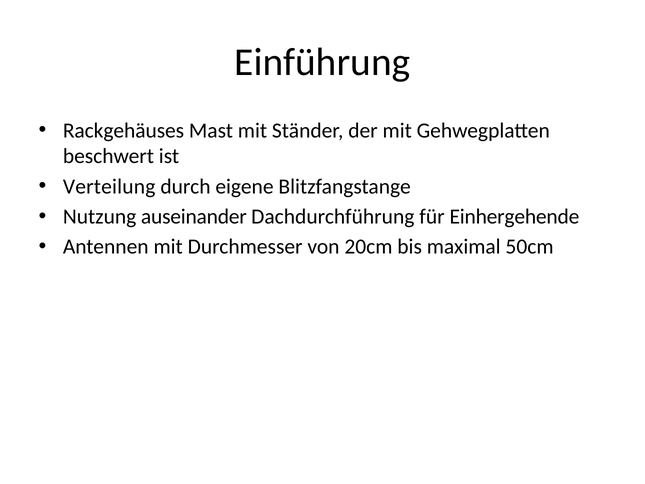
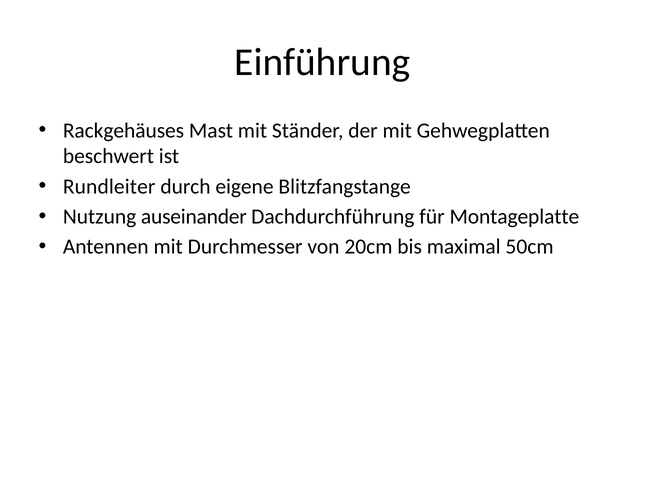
Verteilung: Verteilung -> Rundleiter (109, 186)
Einhergehende: Einhergehende -> Montageplatte (514, 216)
